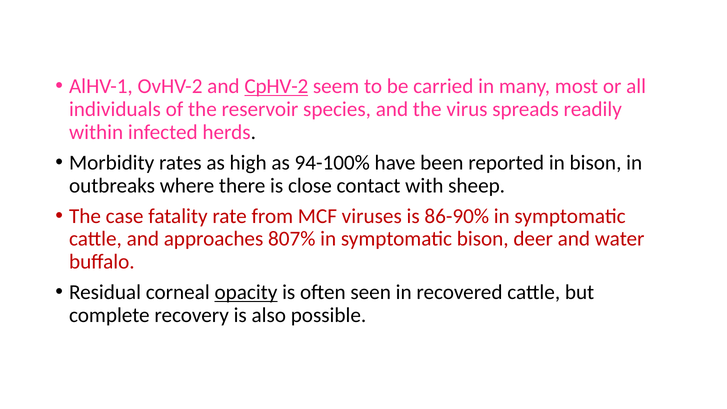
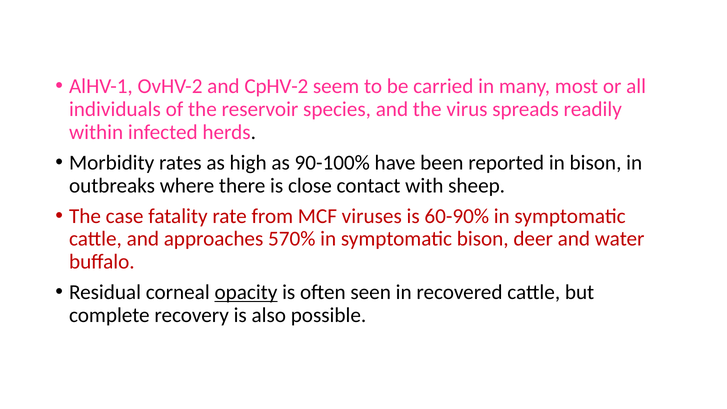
CpHV-2 underline: present -> none (276, 86)
94-100%: 94-100% -> 90-100% (332, 163)
86-90%: 86-90% -> 60-90% (457, 216)
807%: 807% -> 570% (292, 239)
